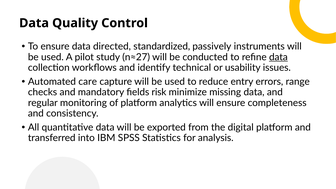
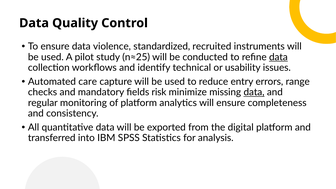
directed: directed -> violence (112, 46)
passively: passively -> recruited (212, 46)
n≈27: n≈27 -> n≈25 (136, 57)
data underline: none -> present (254, 92)
